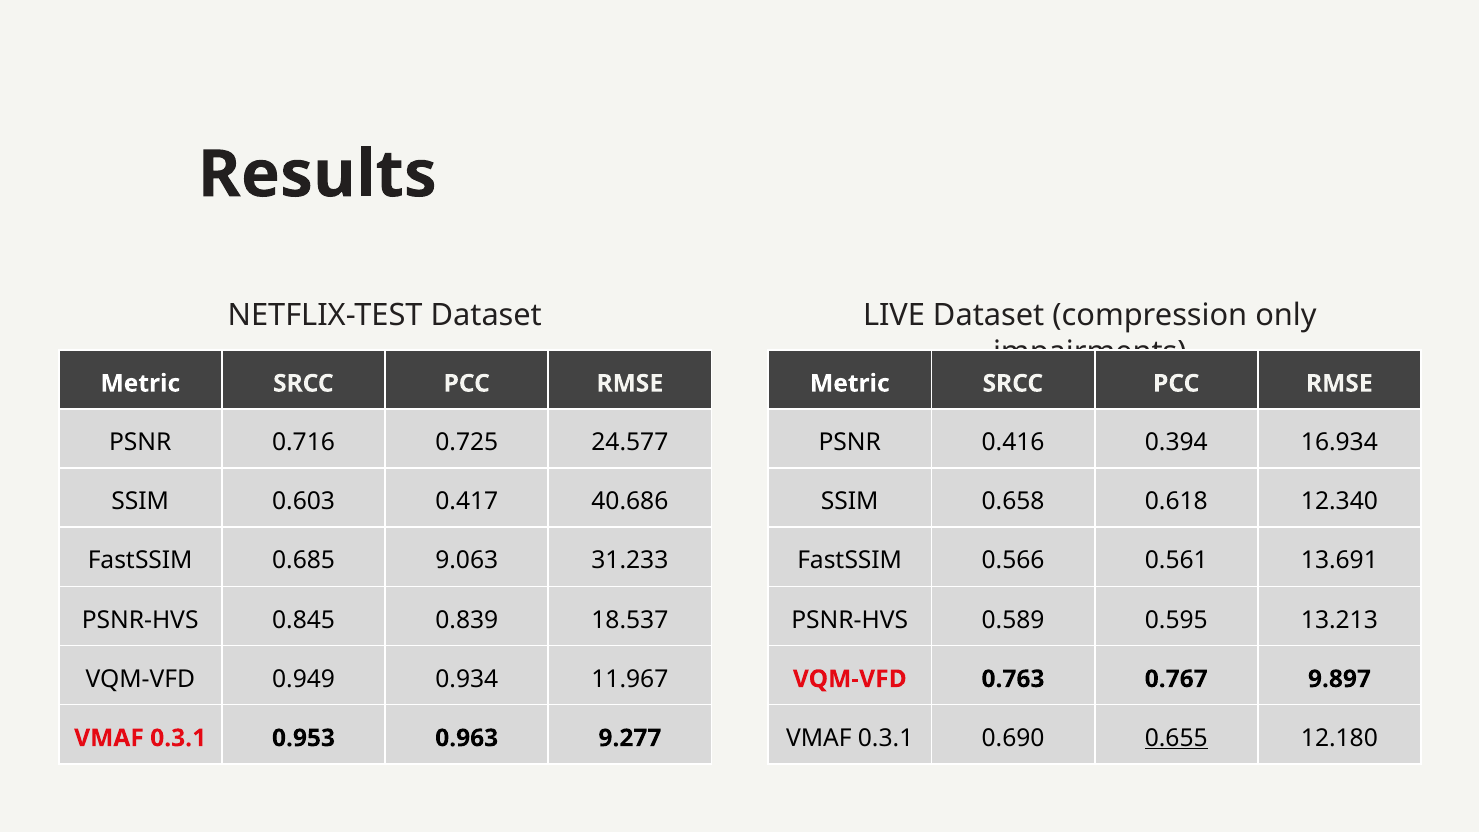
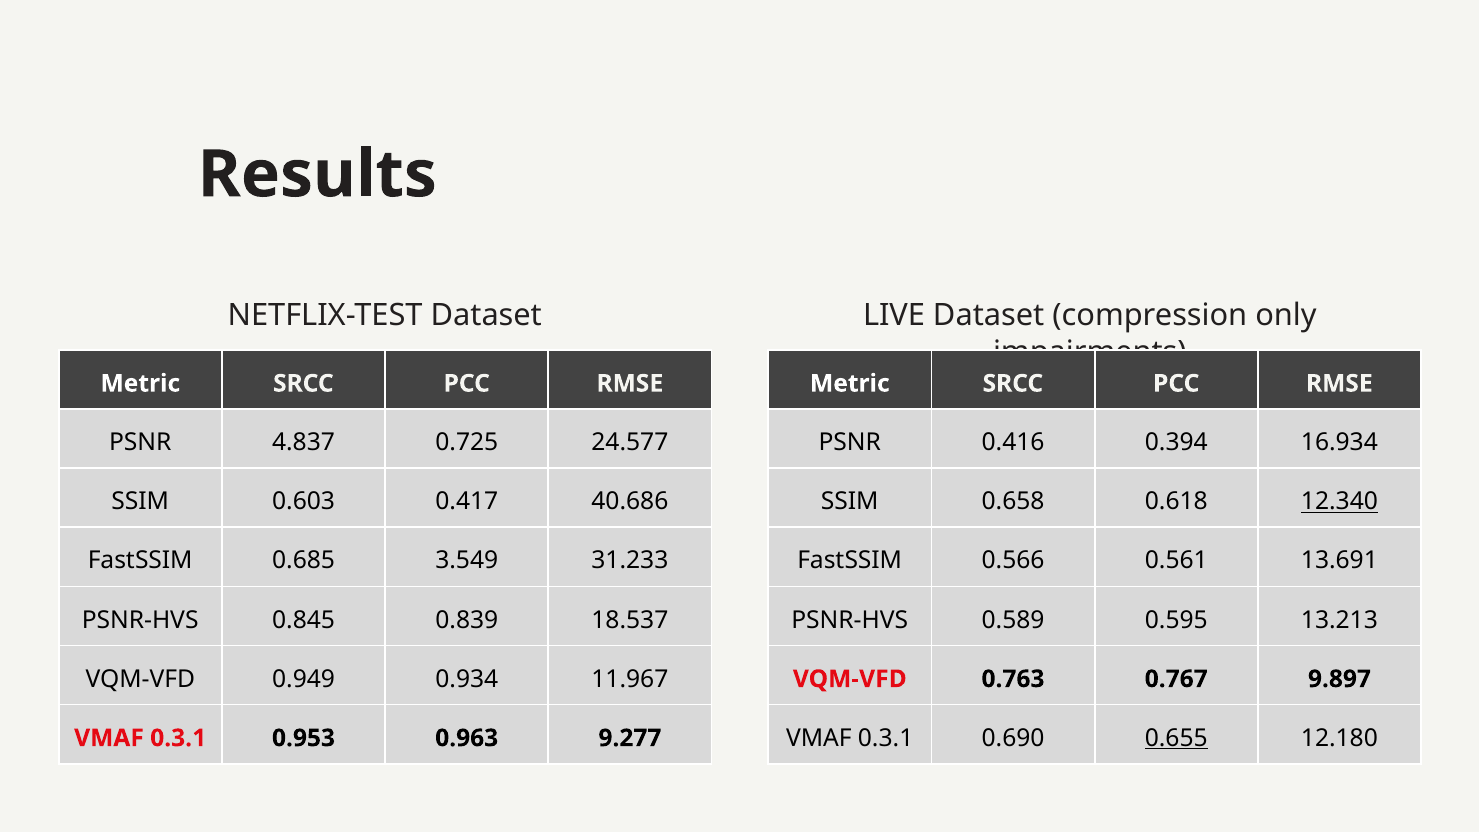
0.716: 0.716 -> 4.837 (304, 443)
12.340 underline: none -> present (1339, 502)
9.063: 9.063 -> 3.549 (467, 561)
